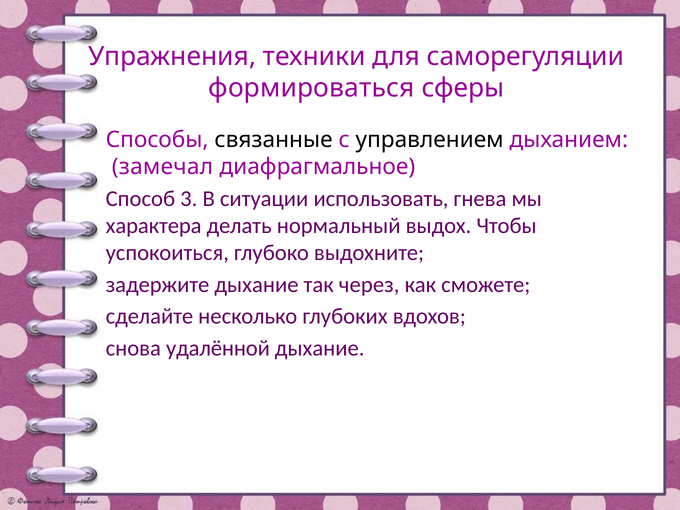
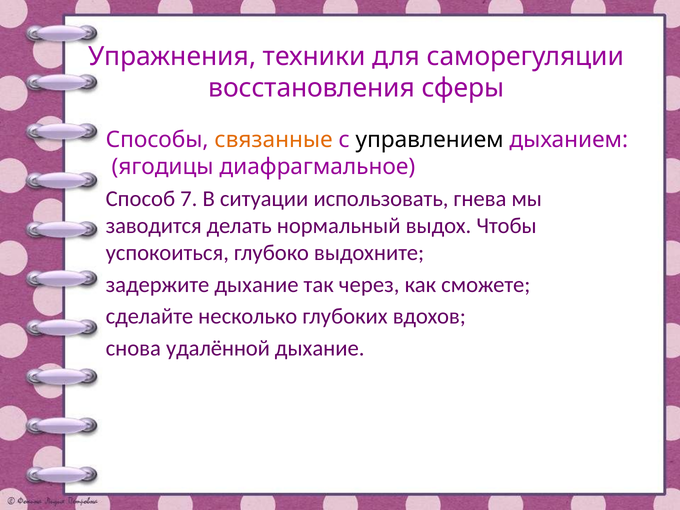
формироваться: формироваться -> восстановления (312, 88)
связанные colour: black -> orange (274, 140)
замечал: замечал -> ягодицы (163, 167)
3: 3 -> 7 (189, 199)
характера: характера -> заводится (154, 226)
